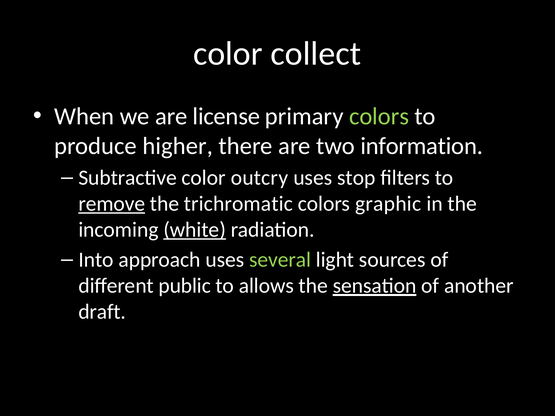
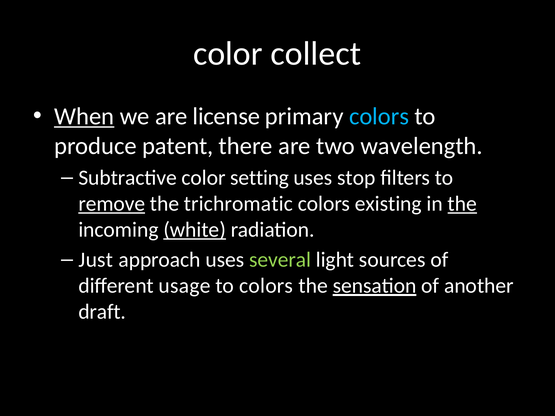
When underline: none -> present (84, 116)
colors colour: light green -> light blue (379, 116)
higher: higher -> patent (178, 146)
information: information -> wavelength (422, 146)
outcry: outcry -> setting (260, 178)
graphic: graphic -> existing (388, 204)
the underline: none -> present (462, 204)
Into: Into -> Just (96, 260)
public: public -> usage (185, 286)
to allows: allows -> colors (266, 286)
